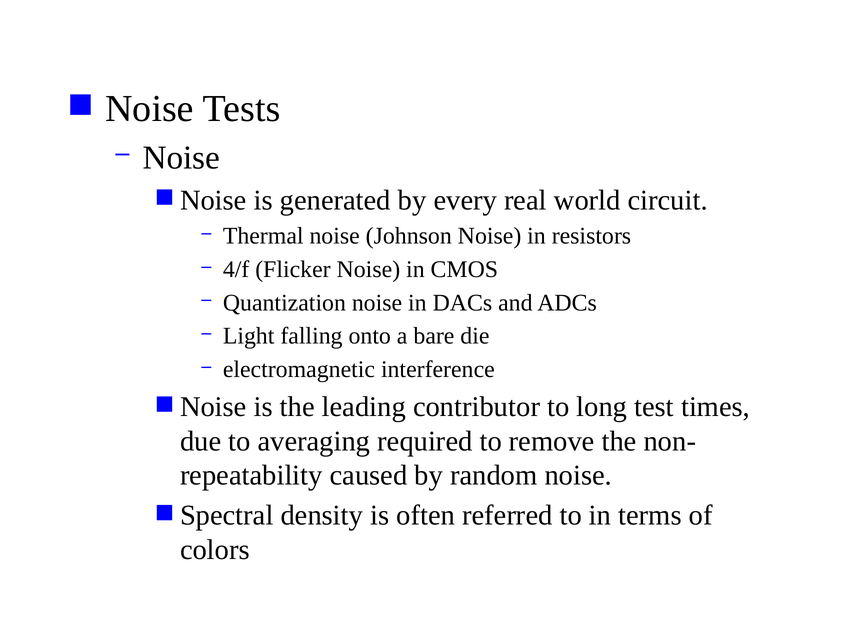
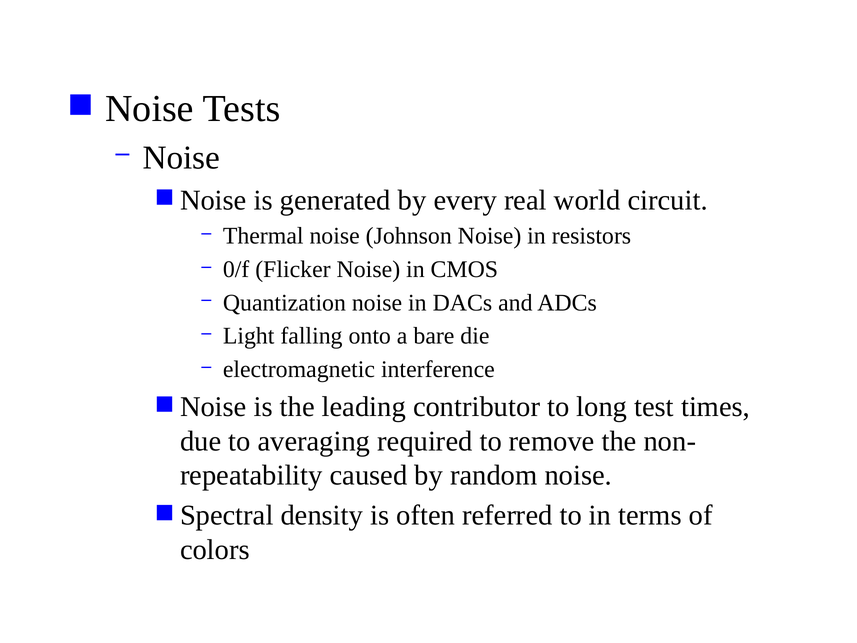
4/f: 4/f -> 0/f (236, 269)
